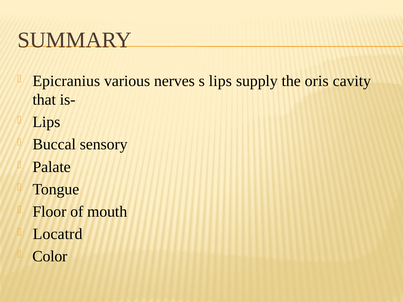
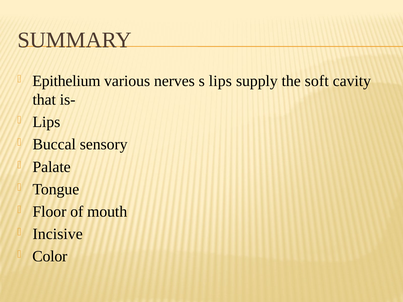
Epicranius: Epicranius -> Epithelium (66, 81)
oris: oris -> soft (317, 81)
Locatrd: Locatrd -> Incisive (58, 234)
